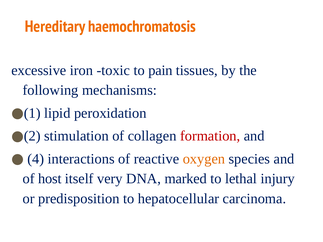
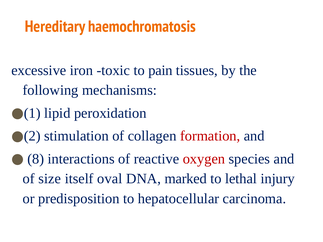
4: 4 -> 8 (36, 159)
oxygen colour: orange -> red (204, 159)
host: host -> size (50, 179)
very: very -> oval (110, 179)
